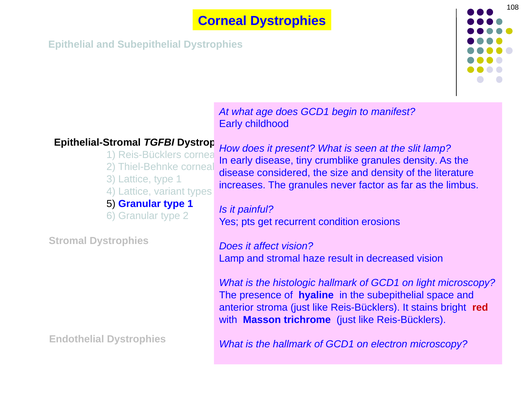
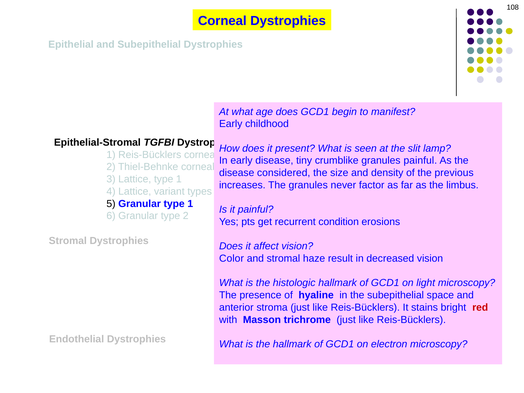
granules density: density -> painful (420, 161)
literature: literature -> previous (454, 173)
Lamp: Lamp -> Color (232, 258)
